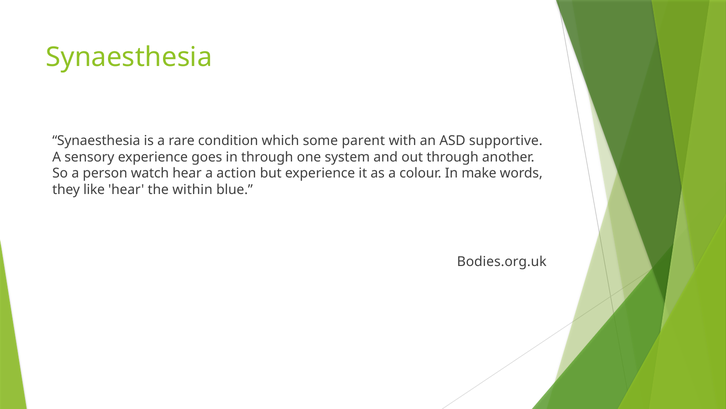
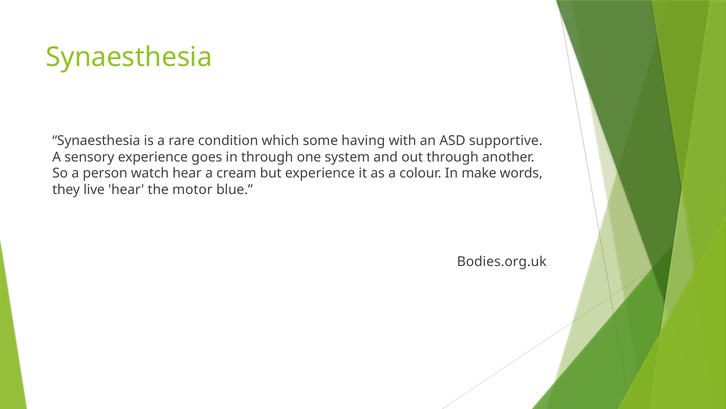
parent: parent -> having (363, 141)
action: action -> cream (236, 173)
like: like -> live (94, 190)
within: within -> motor (192, 190)
